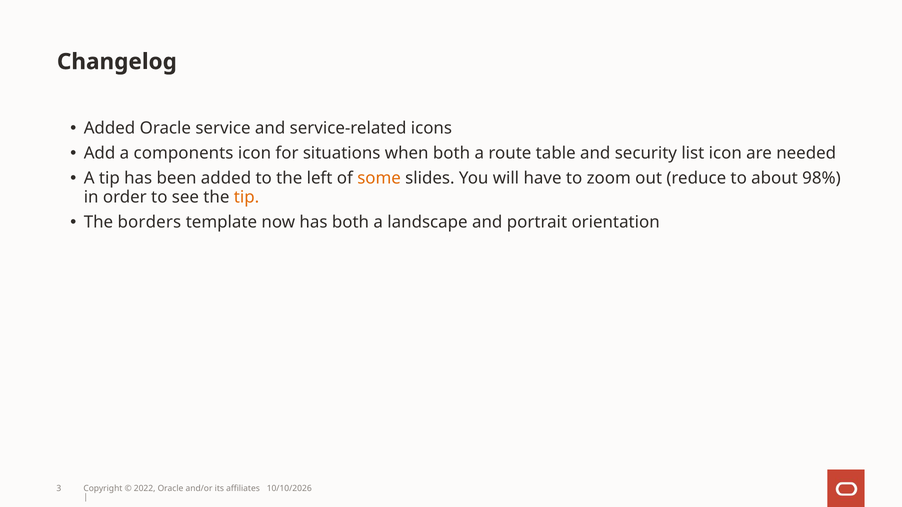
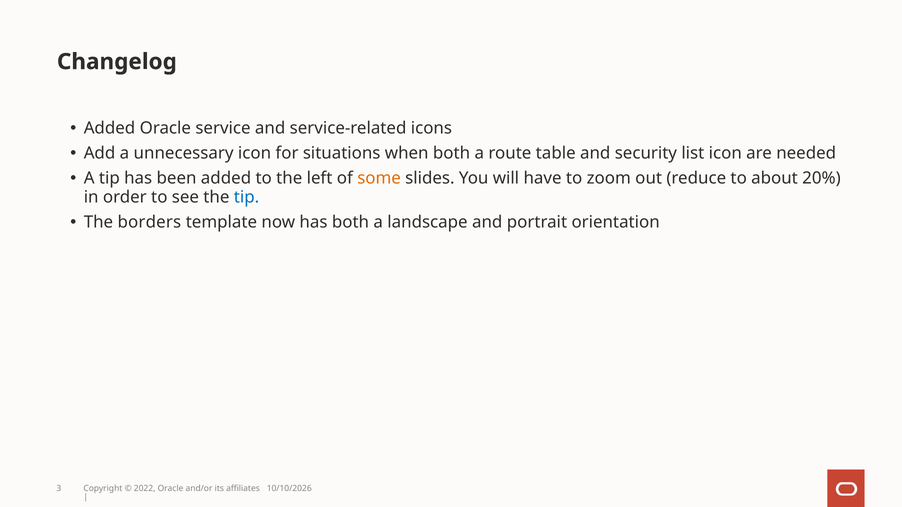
components: components -> unnecessary (184, 153)
98%: 98% -> 20% (821, 178)
tip colour: orange -> blue (247, 197)
